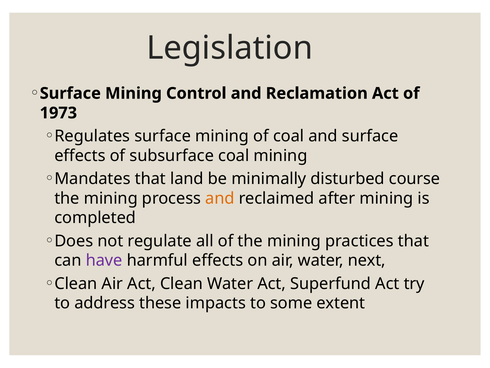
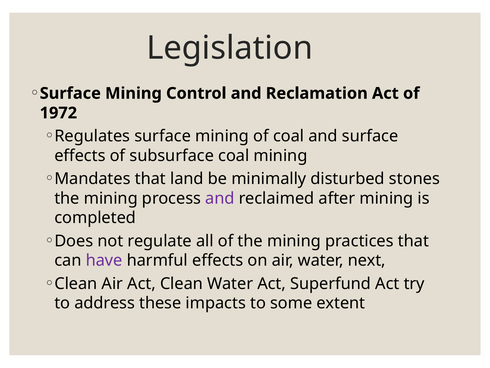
1973: 1973 -> 1972 (58, 113)
course: course -> stones (414, 178)
and colour: orange -> purple (220, 198)
